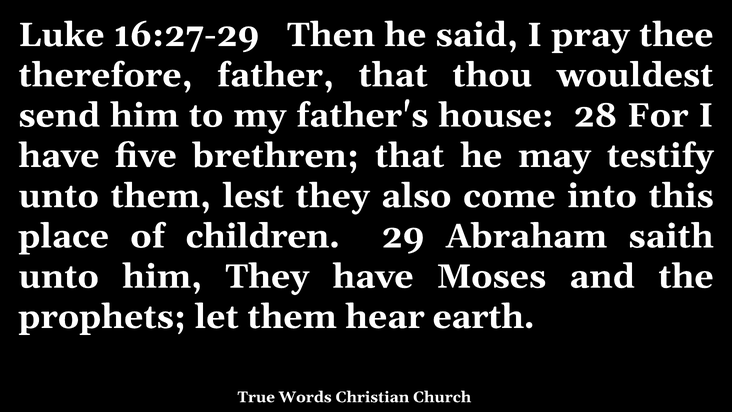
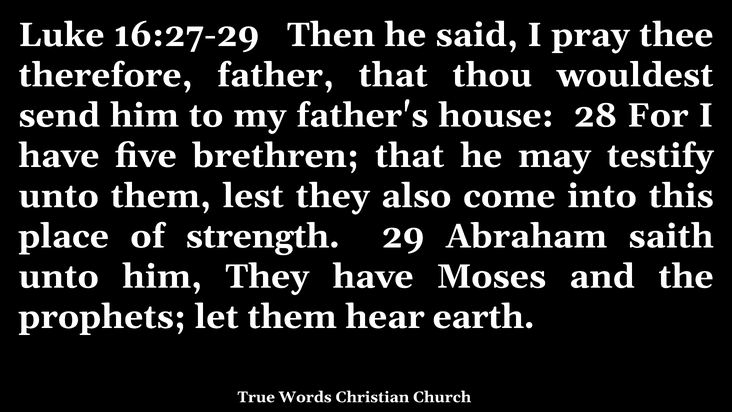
children: children -> strength (263, 236)
